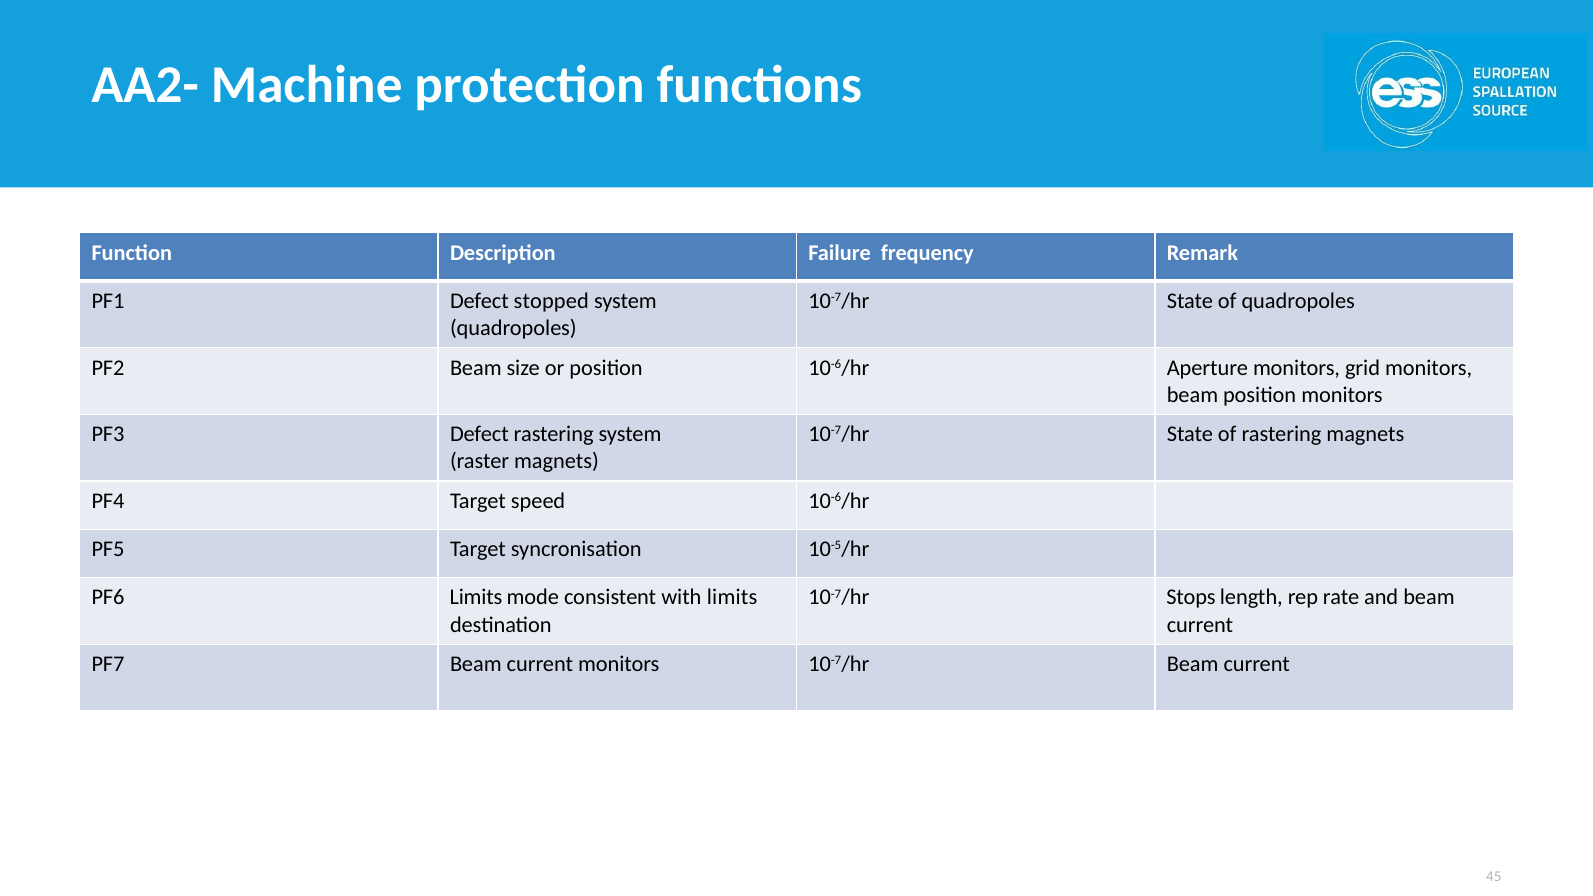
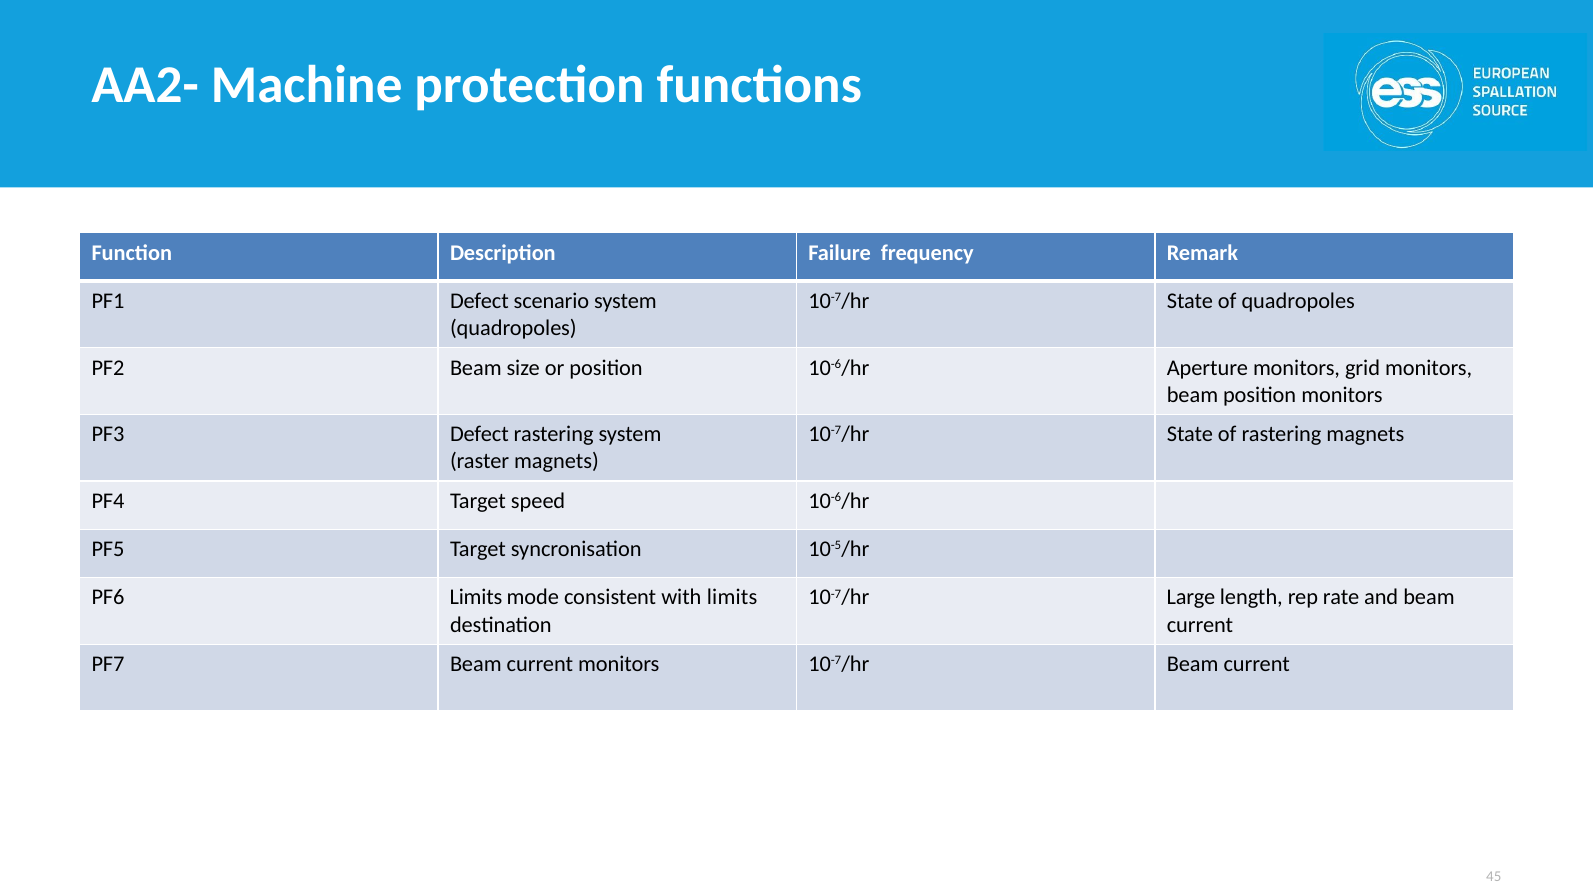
stopped: stopped -> scenario (551, 301)
Stops: Stops -> Large (1191, 598)
